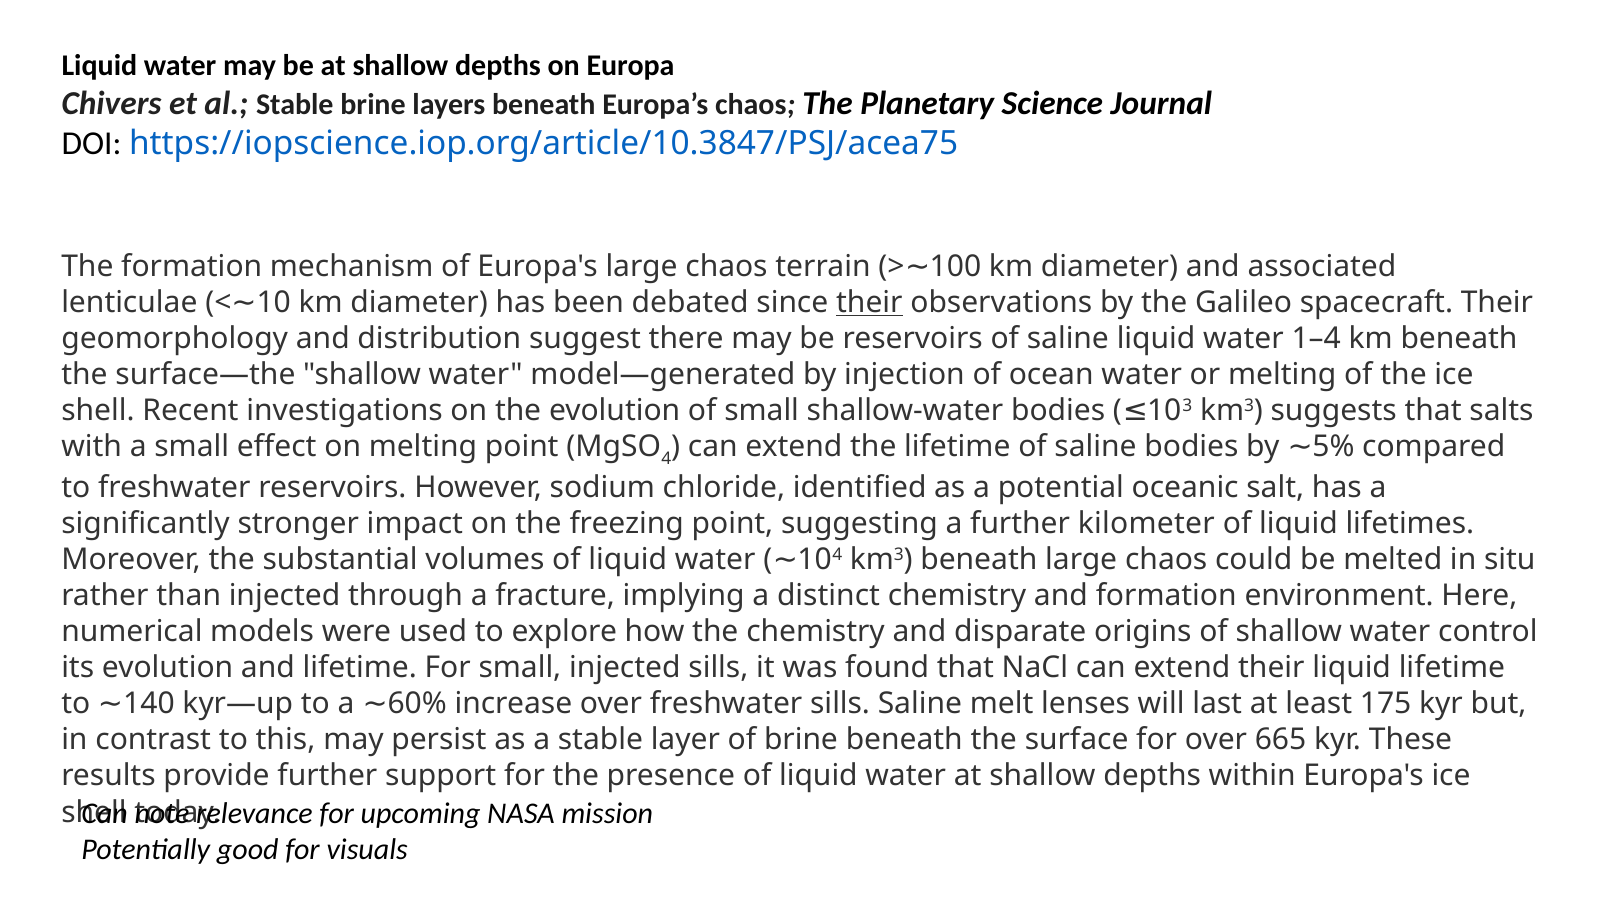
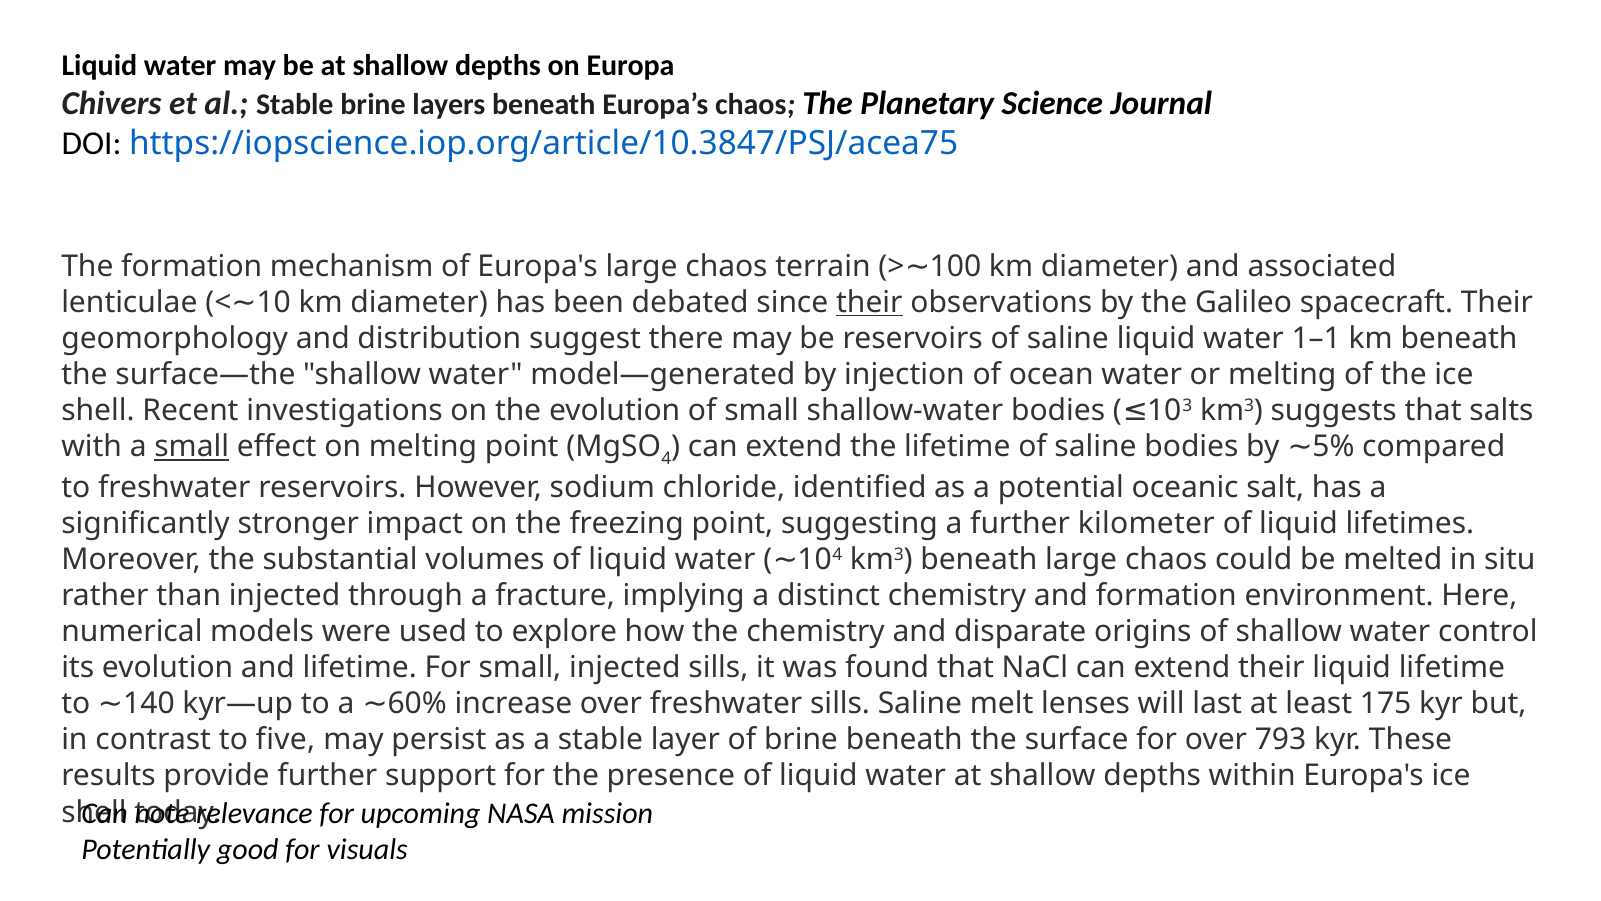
1–4: 1–4 -> 1–1 (1316, 338)
small underline: none -> present (192, 447)
this: this -> five (285, 740)
665: 665 -> 793 (1281, 740)
